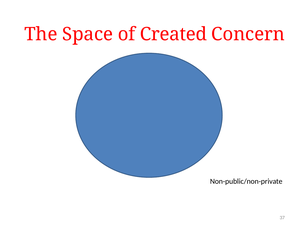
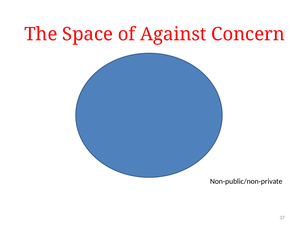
Created: Created -> Against (173, 34)
